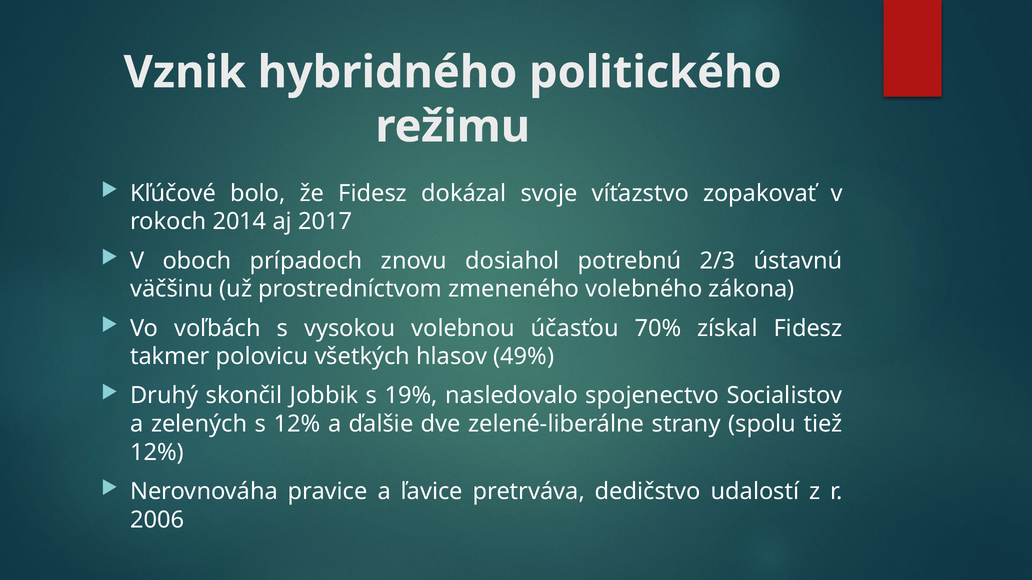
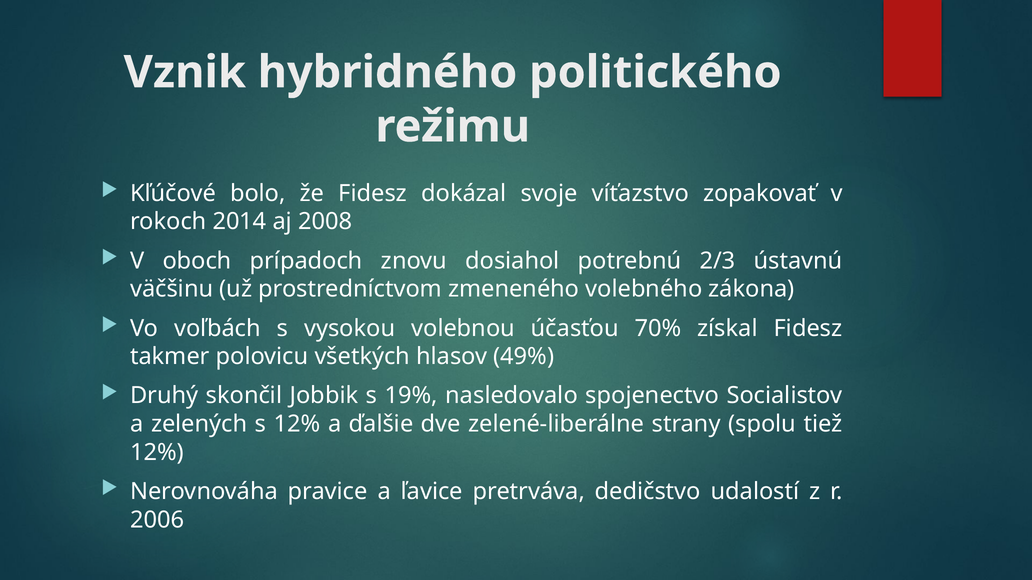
2017: 2017 -> 2008 (325, 222)
